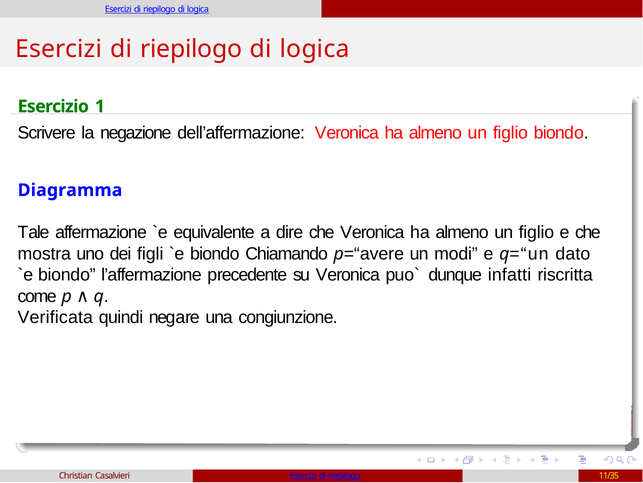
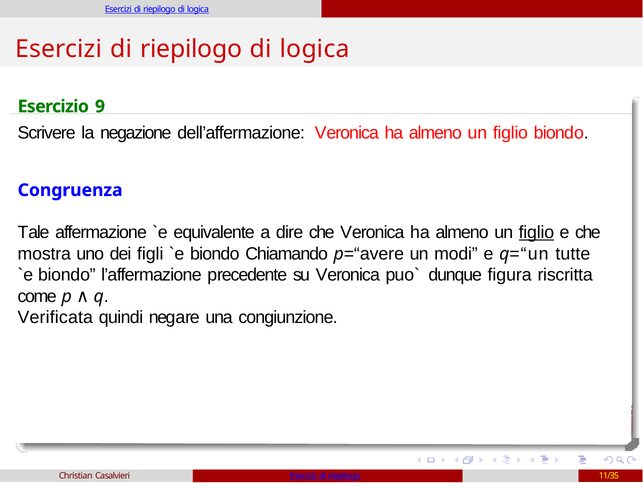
1: 1 -> 9 (100, 106)
Diagramma: Diagramma -> Congruenza (70, 190)
figlio underline: none -> present (536, 232)
dato: dato -> tutte (573, 253)
infatti: infatti -> figura (510, 275)
